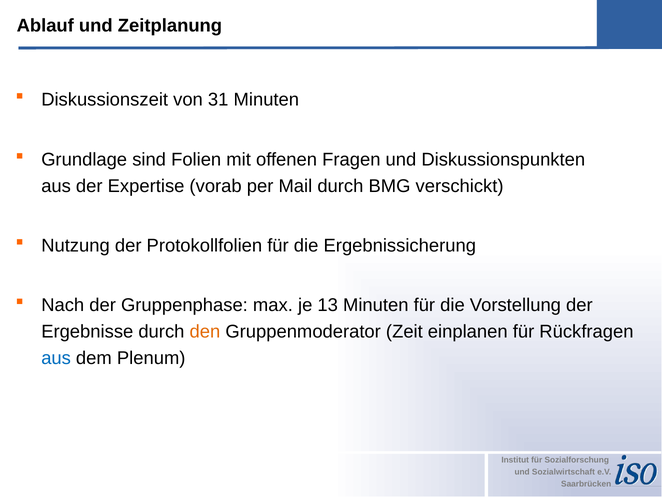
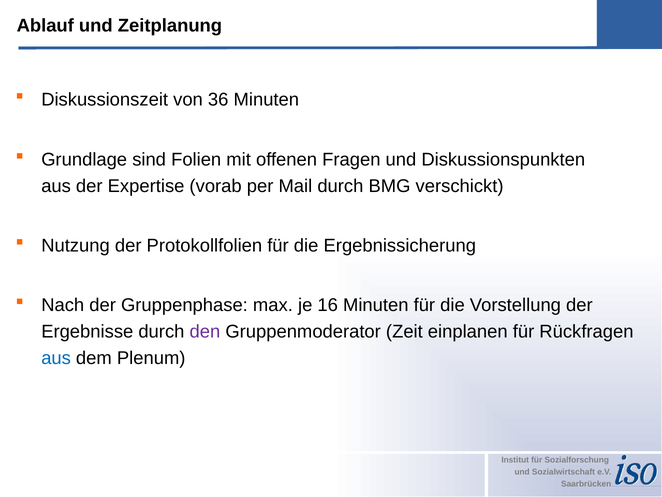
31: 31 -> 36 (218, 100)
13: 13 -> 16 (328, 305)
den colour: orange -> purple (205, 331)
